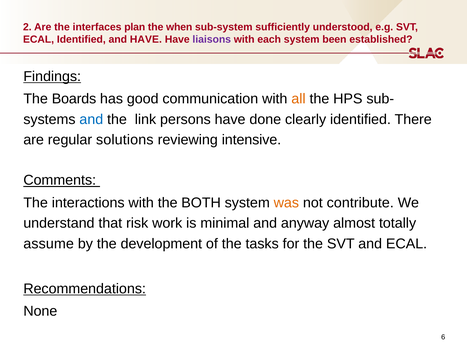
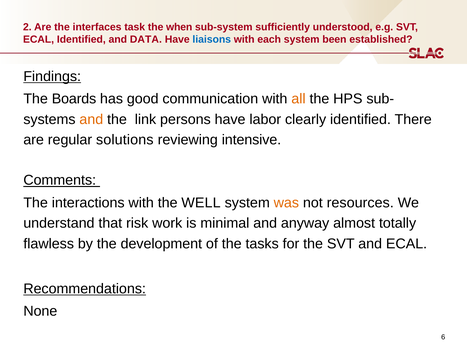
plan: plan -> task (135, 27)
and HAVE: HAVE -> DATA (146, 40)
liaisons colour: purple -> blue (212, 40)
and colour: blue -> orange (91, 120)
done: done -> labor (265, 120)
BOTH: BOTH -> WELL (201, 203)
contribute: contribute -> resources (360, 203)
assume: assume -> flawless (49, 244)
